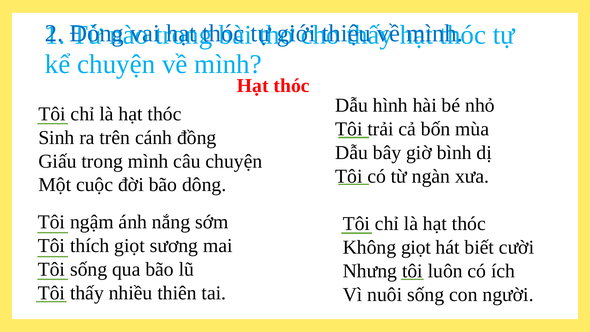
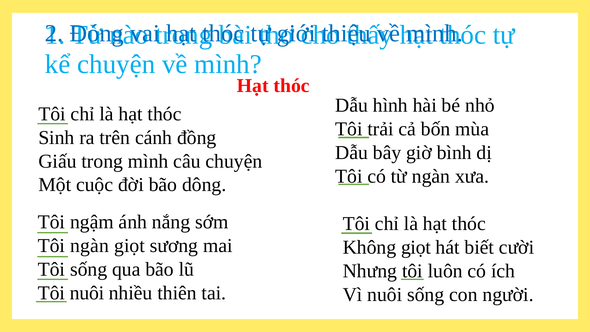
Tôi thích: thích -> ngàn (90, 246)
Tôi thấy: thấy -> nuôi (87, 293)
